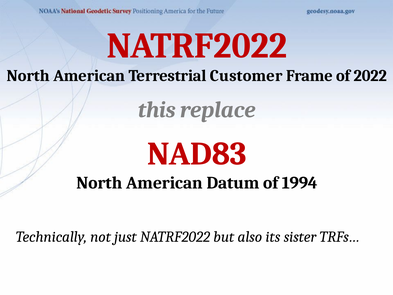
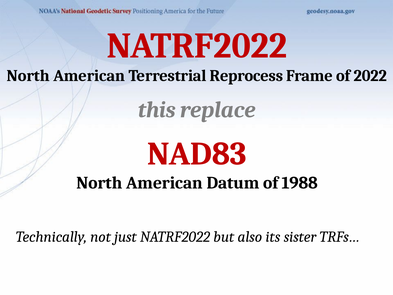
Customer: Customer -> Reprocess (246, 76)
1994: 1994 -> 1988 (300, 183)
